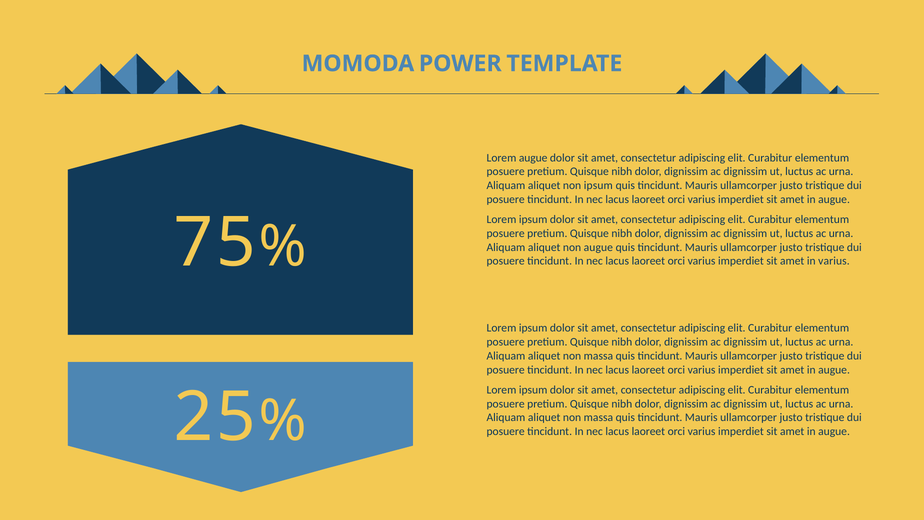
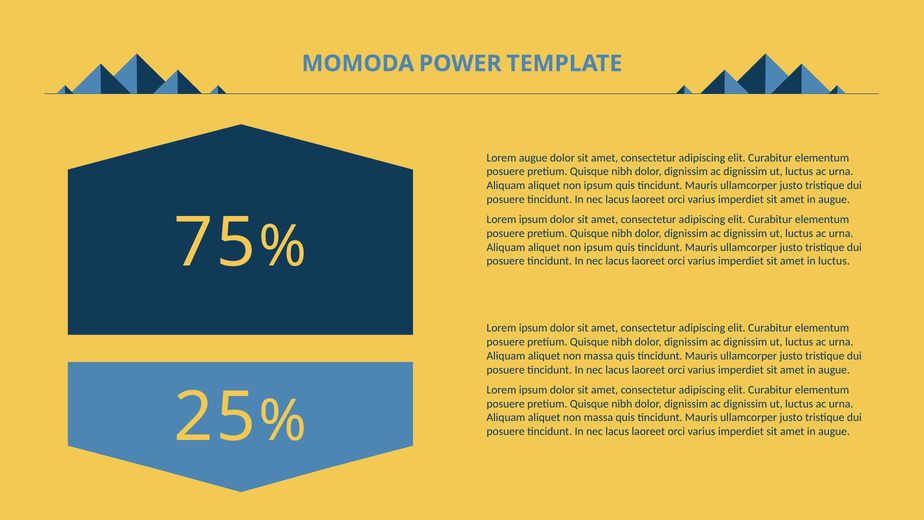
augue: augue -> ipsum (598, 247)
in varius: varius -> luctus (834, 261)
